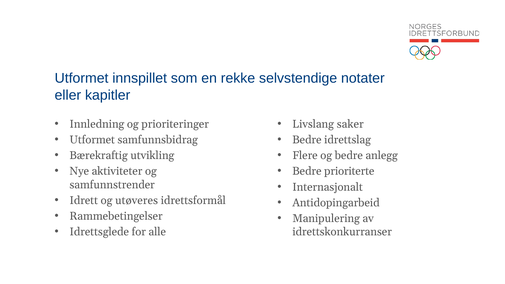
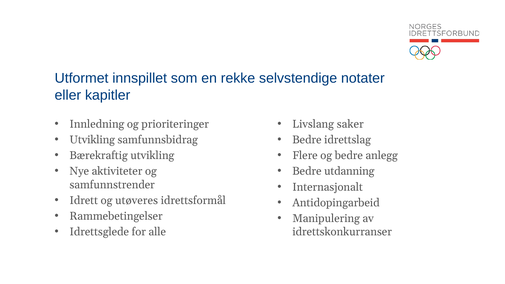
Utformet: Utformet -> Utvikling (92, 140)
prioriterte: prioriterte -> utdanning (349, 171)
